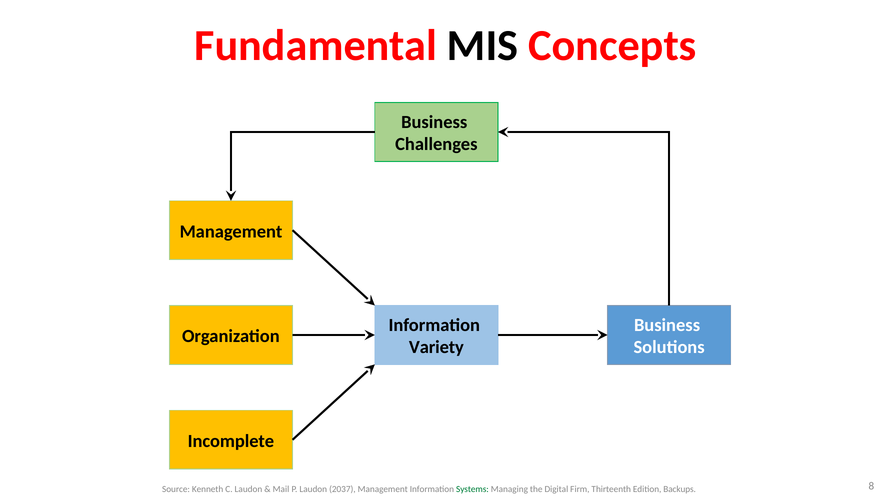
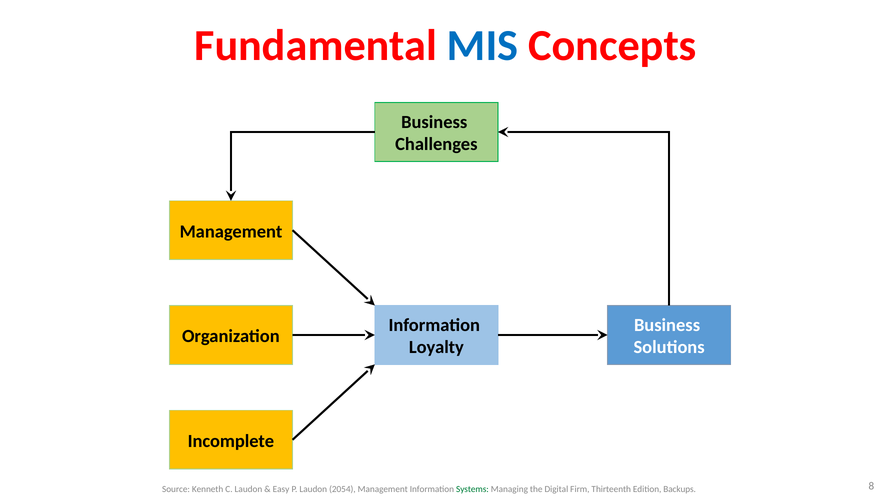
MIS colour: black -> blue (483, 46)
Variety: Variety -> Loyalty (436, 348)
Mail: Mail -> Easy (281, 490)
2037: 2037 -> 2054 (342, 490)
